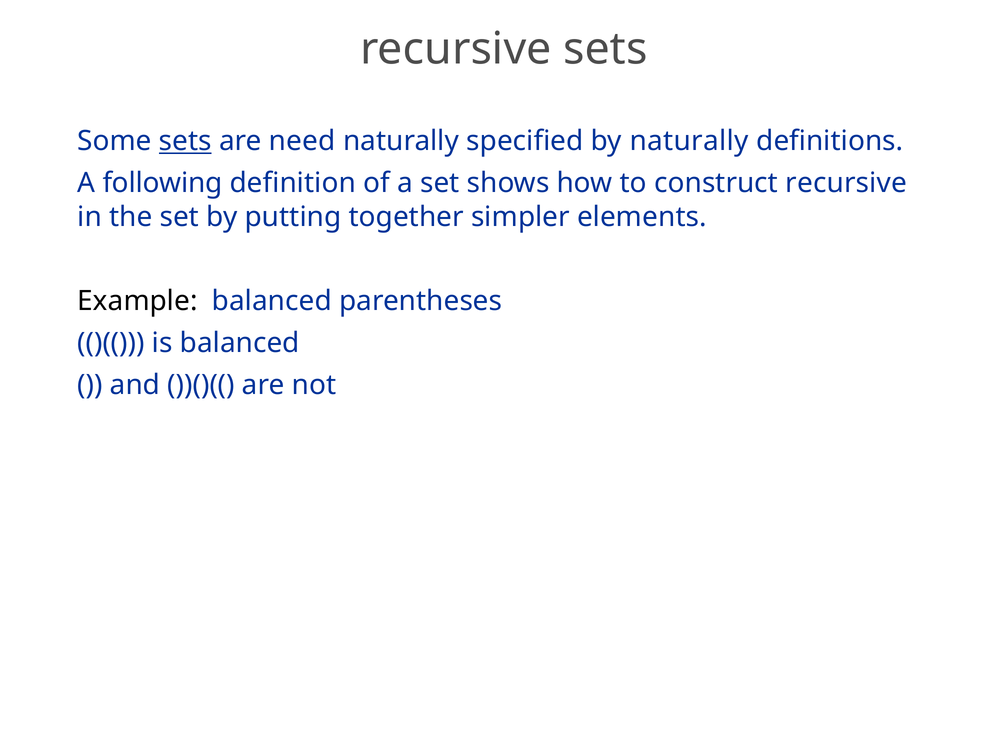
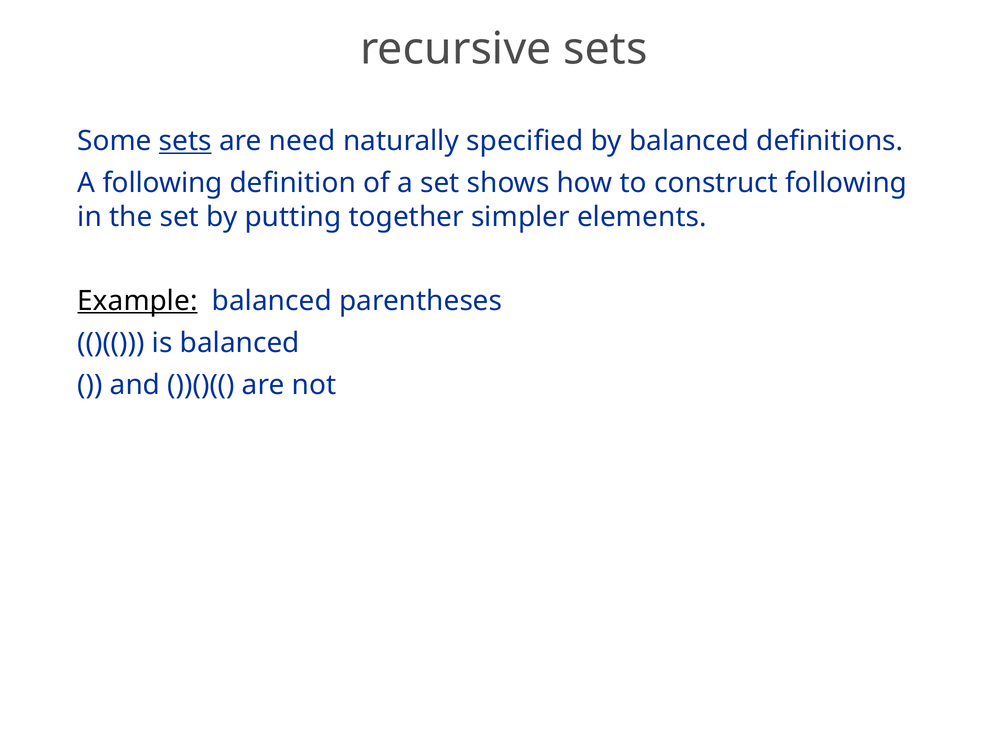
by naturally: naturally -> balanced (689, 141)
construct recursive: recursive -> following (846, 183)
Example underline: none -> present (137, 301)
